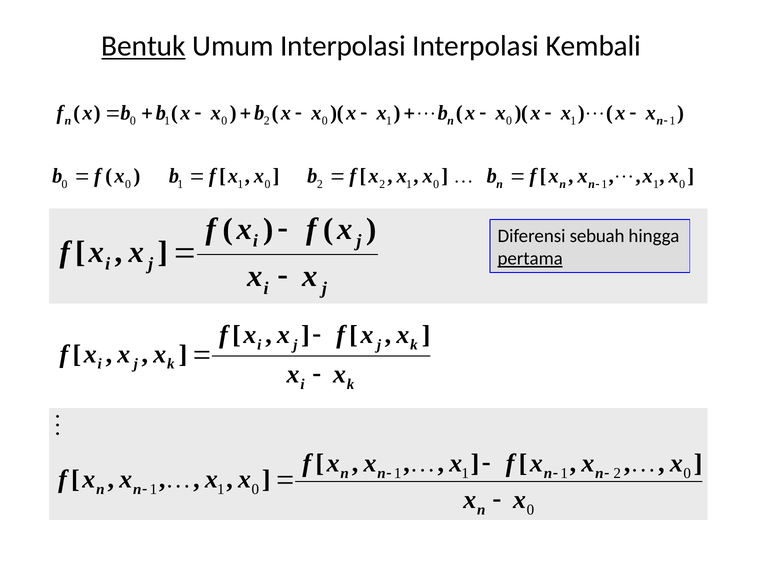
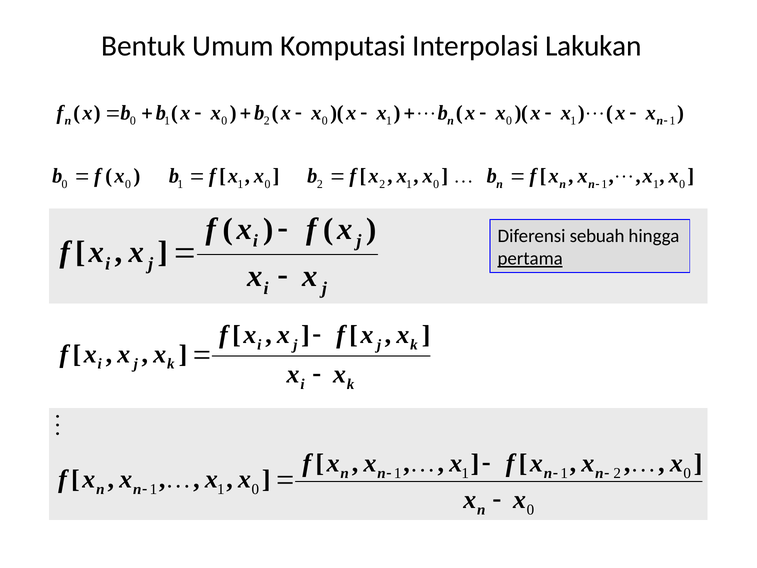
Bentuk underline: present -> none (143, 46)
Umum Interpolasi: Interpolasi -> Komputasi (343, 46)
Kembali: Kembali -> Lakukan (594, 46)
